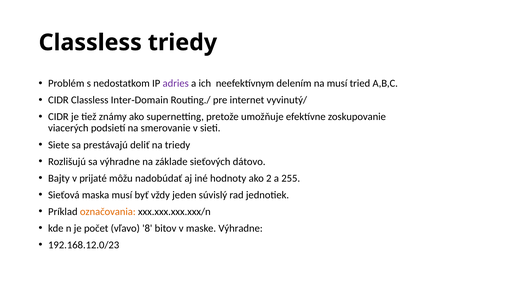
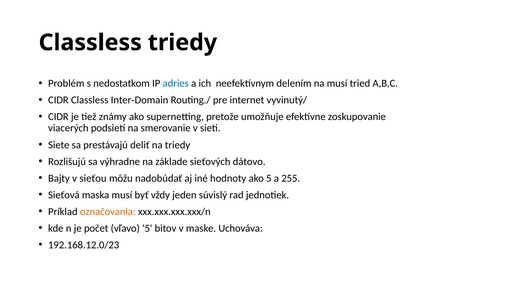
adries colour: purple -> blue (176, 83)
prijaté: prijaté -> sieťou (93, 178)
ako 2: 2 -> 5 (269, 178)
vľavo 8: 8 -> 5 (147, 228)
maske Výhradne: Výhradne -> Uchováva (241, 228)
